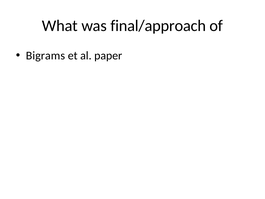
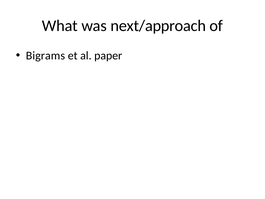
final/approach: final/approach -> next/approach (158, 26)
